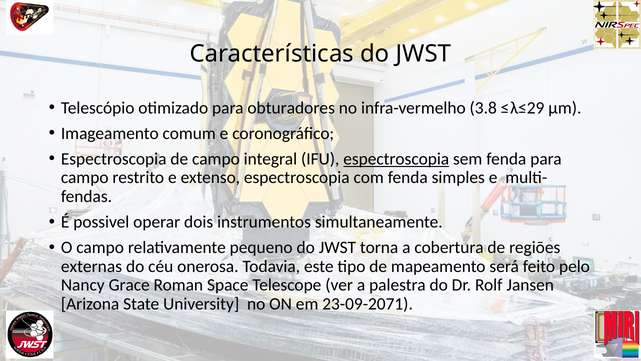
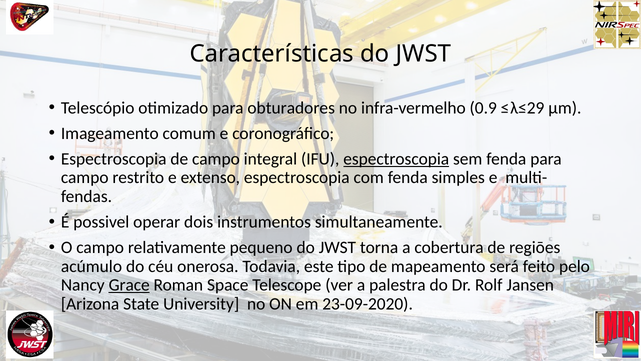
3.8: 3.8 -> 0.9 (483, 108)
externas: externas -> acúmulo (91, 266)
Grace underline: none -> present (129, 285)
23-09-2071: 23-09-2071 -> 23-09-2020 (368, 304)
